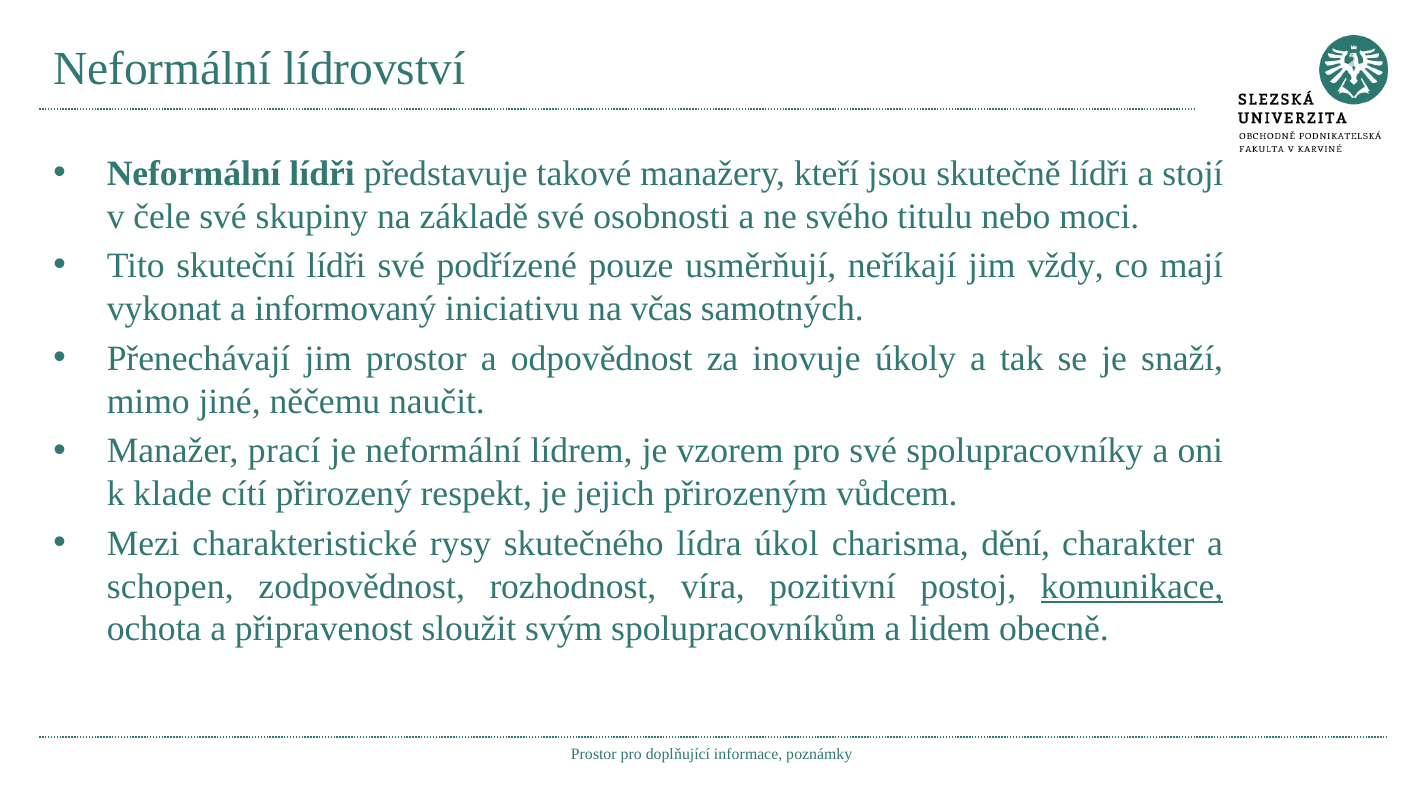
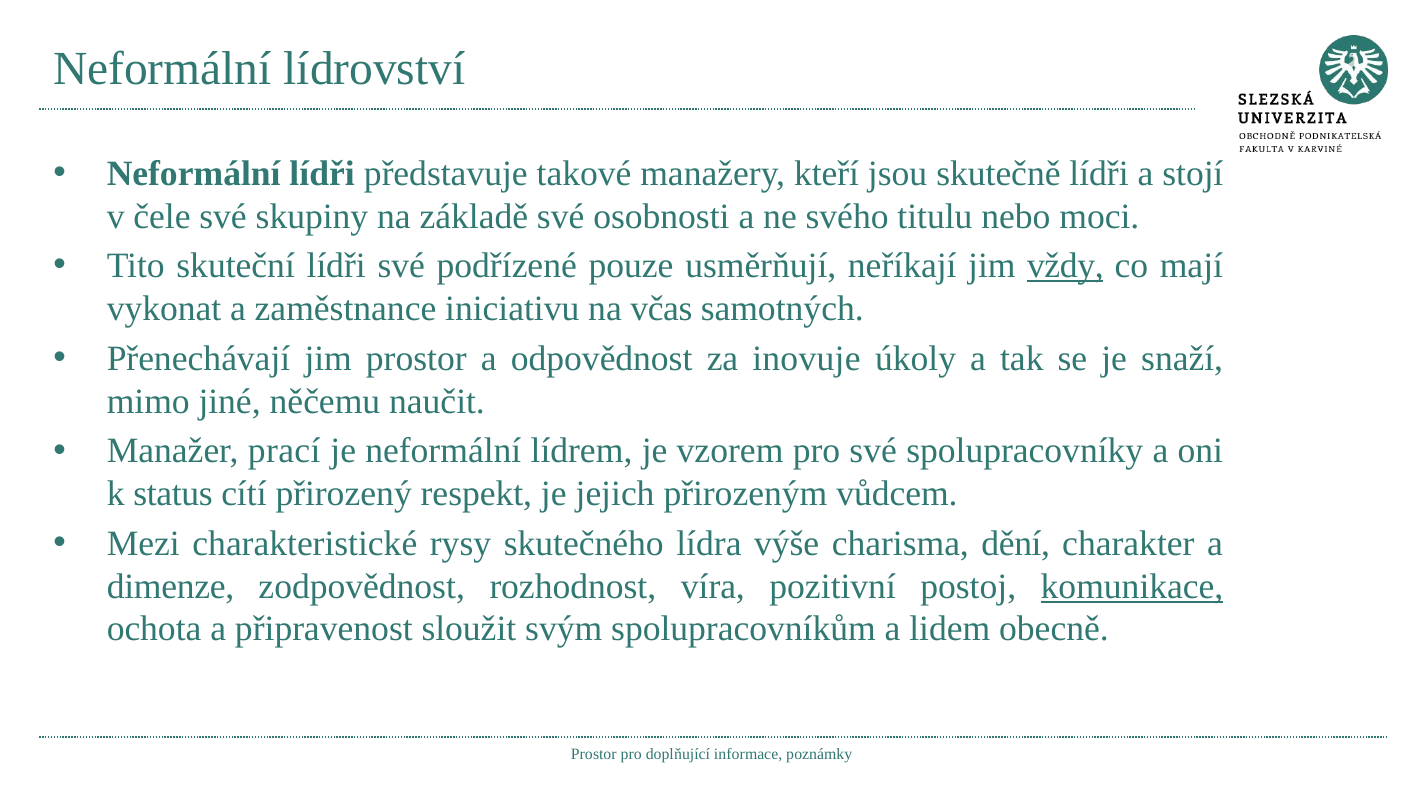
vždy underline: none -> present (1065, 266)
informovaný: informovaný -> zaměstnance (346, 309)
klade: klade -> status (173, 494)
úkol: úkol -> výše (787, 544)
schopen: schopen -> dimenze (170, 587)
